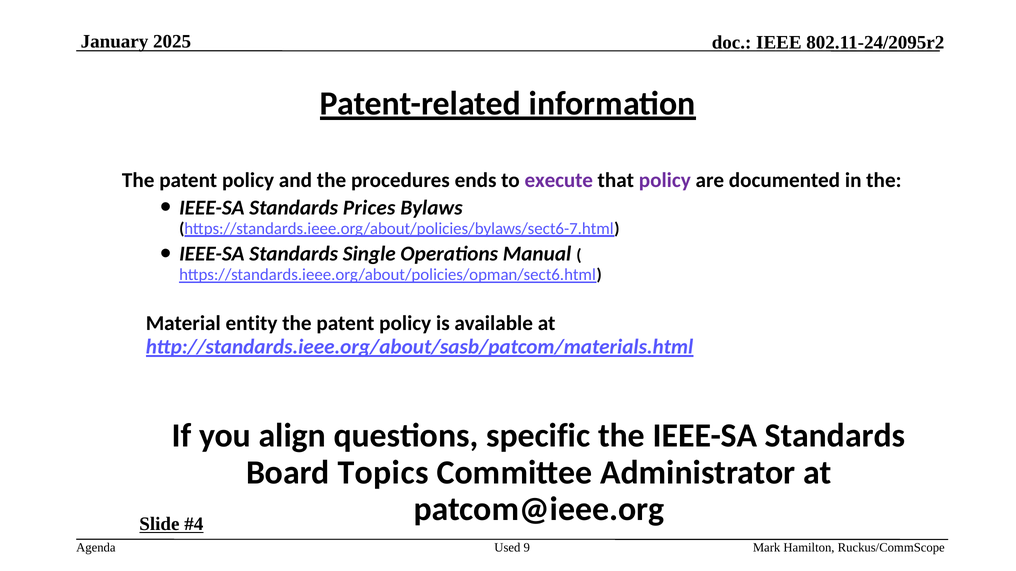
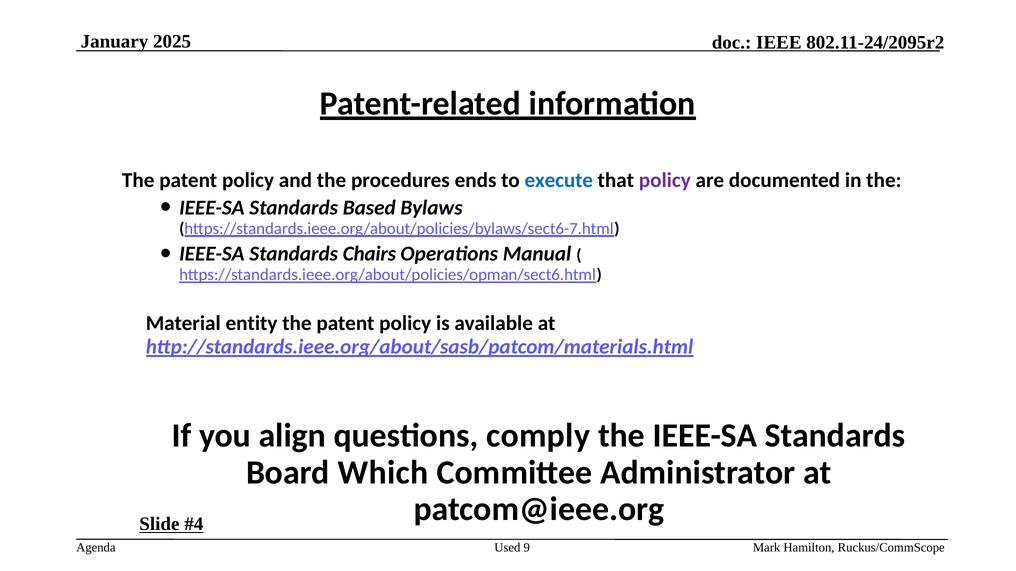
execute colour: purple -> blue (559, 180)
Prices: Prices -> Based (369, 208)
Single: Single -> Chairs (369, 254)
specific: specific -> comply (538, 436)
Topics: Topics -> Which (383, 473)
